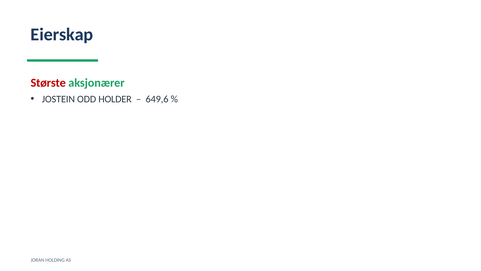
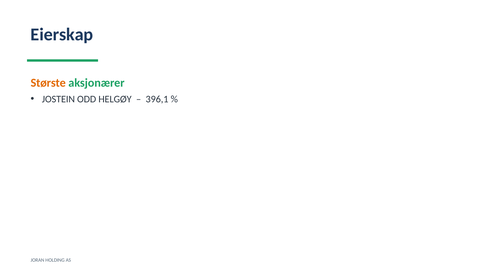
Største colour: red -> orange (48, 83)
HOLDER: HOLDER -> HELGØY (115, 99)
649,6: 649,6 -> 396,1 (157, 99)
